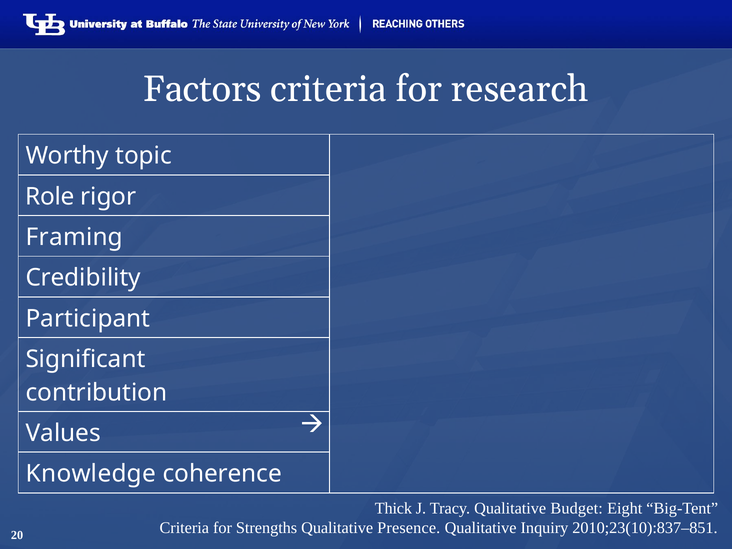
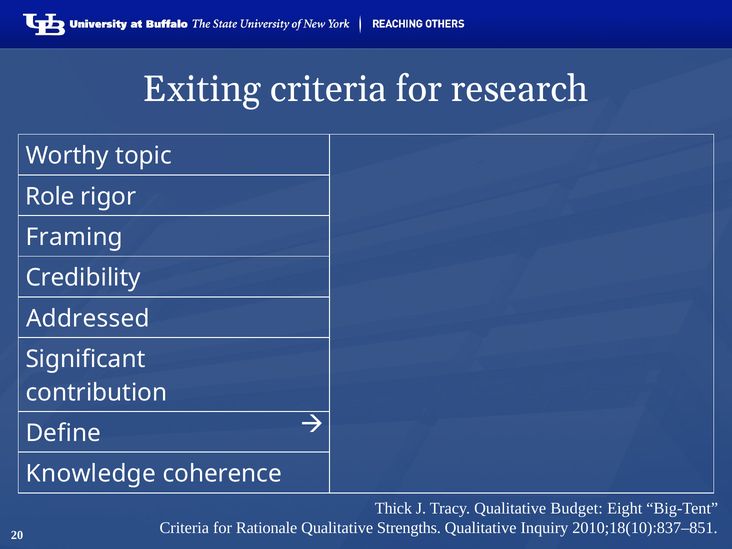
Factors: Factors -> Exiting (202, 89)
Participant: Participant -> Addressed (88, 319)
Values: Values -> Define (63, 433)
Strengths: Strengths -> Rationale (267, 528)
Presence: Presence -> Strengths (409, 528)
2010;23(10):837–851: 2010;23(10):837–851 -> 2010;18(10):837–851 (645, 528)
